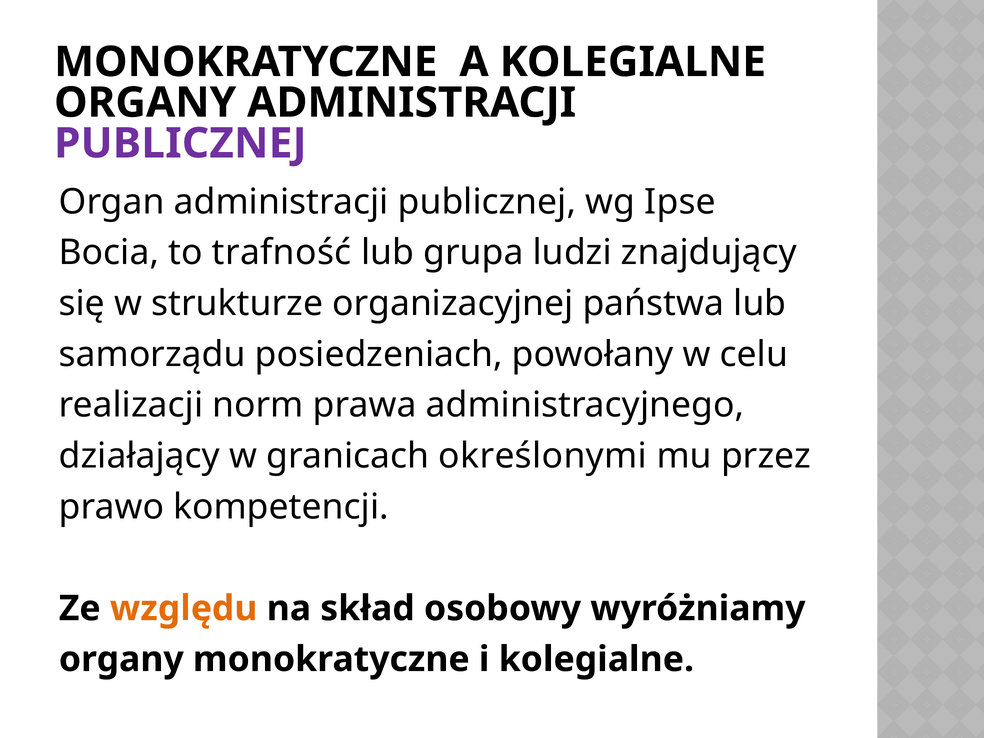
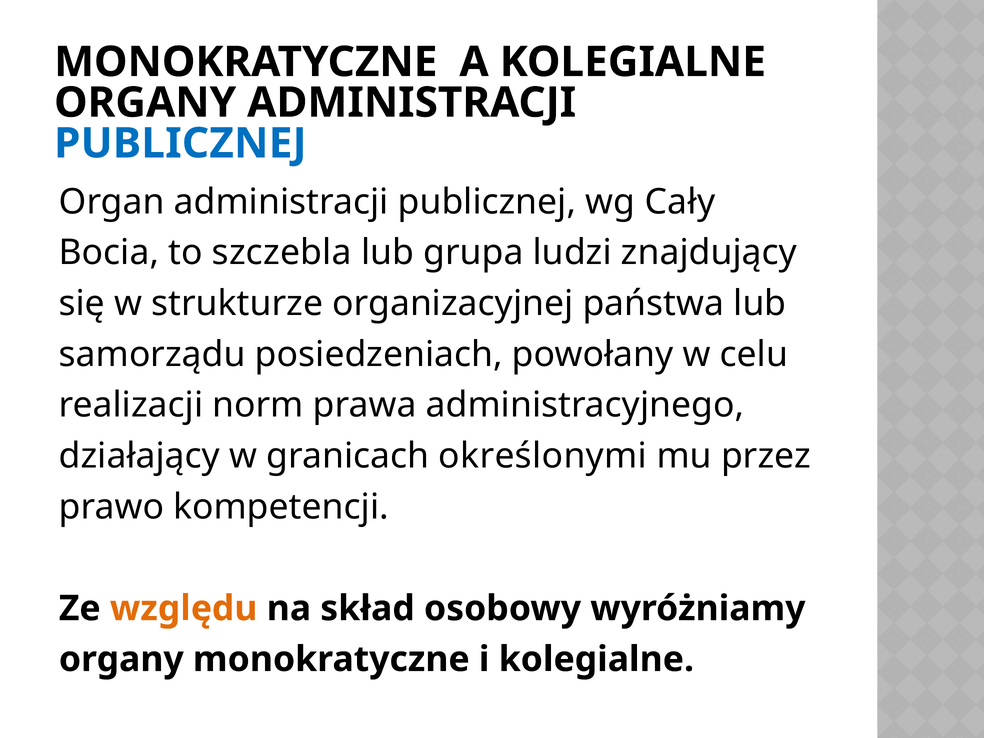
PUBLICZNEJ colour: purple -> blue (180, 143)
Ipse: Ipse -> Cały (680, 202)
trafność: trafność -> szczebla (282, 253)
